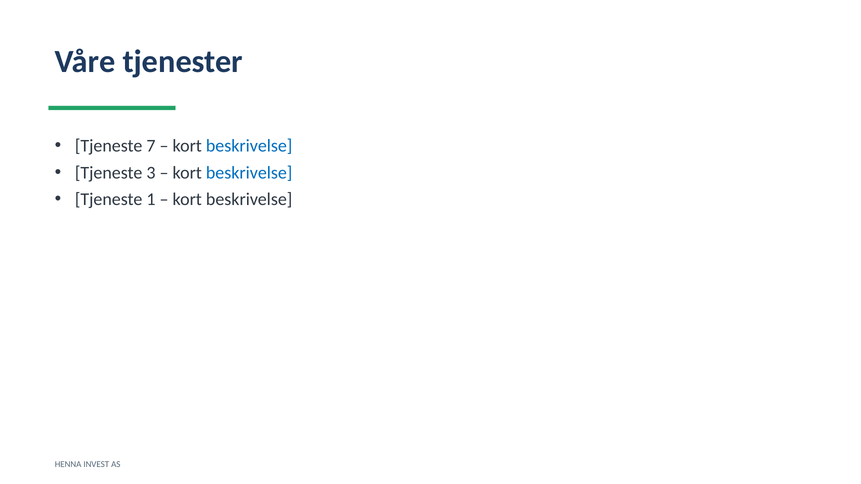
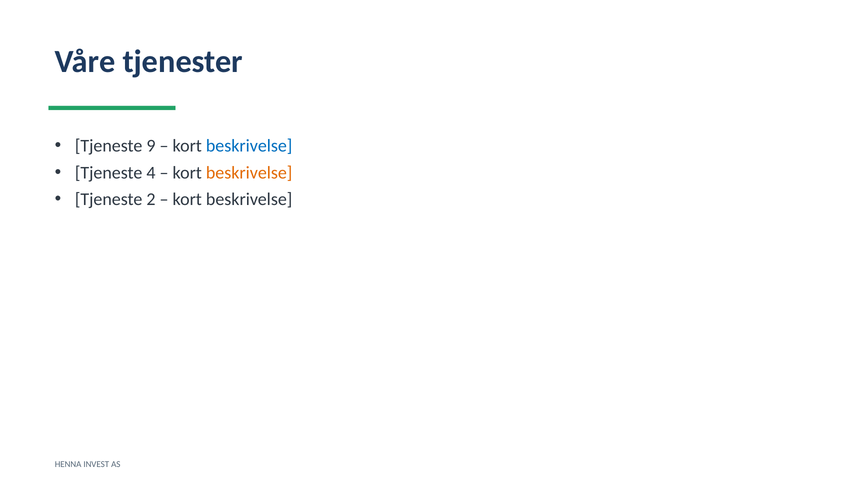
7: 7 -> 9 (151, 146)
3: 3 -> 4 (151, 173)
beskrivelse colour: blue -> orange (249, 173)
1: 1 -> 2 (151, 200)
